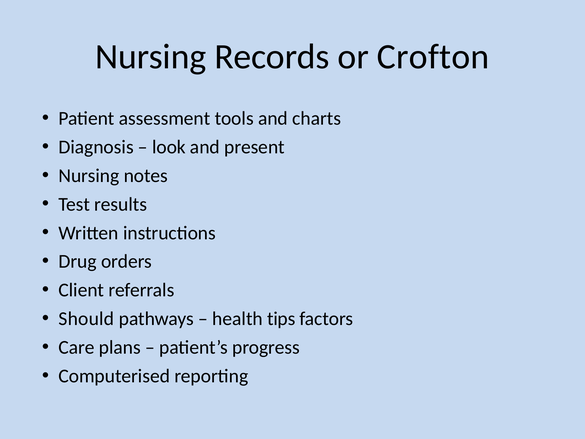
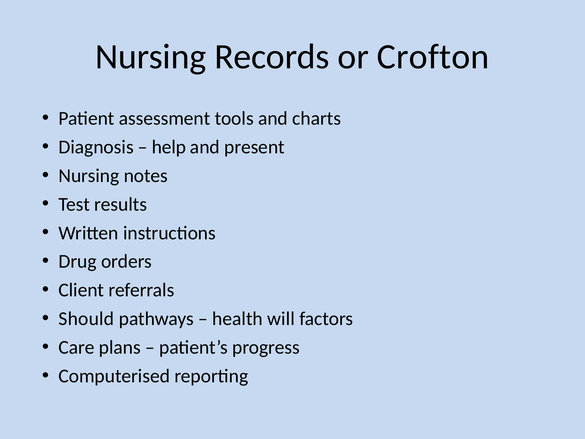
look: look -> help (169, 147)
tips: tips -> will (281, 319)
